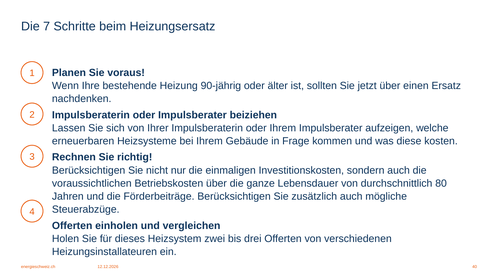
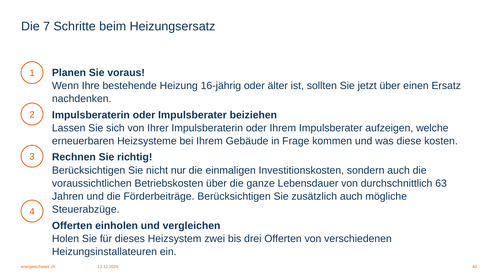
90-jährig: 90-jährig -> 16-jährig (221, 86)
80: 80 -> 63 (441, 183)
